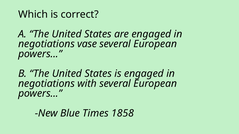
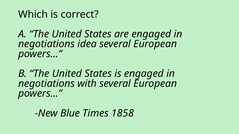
vase: vase -> idea (87, 44)
